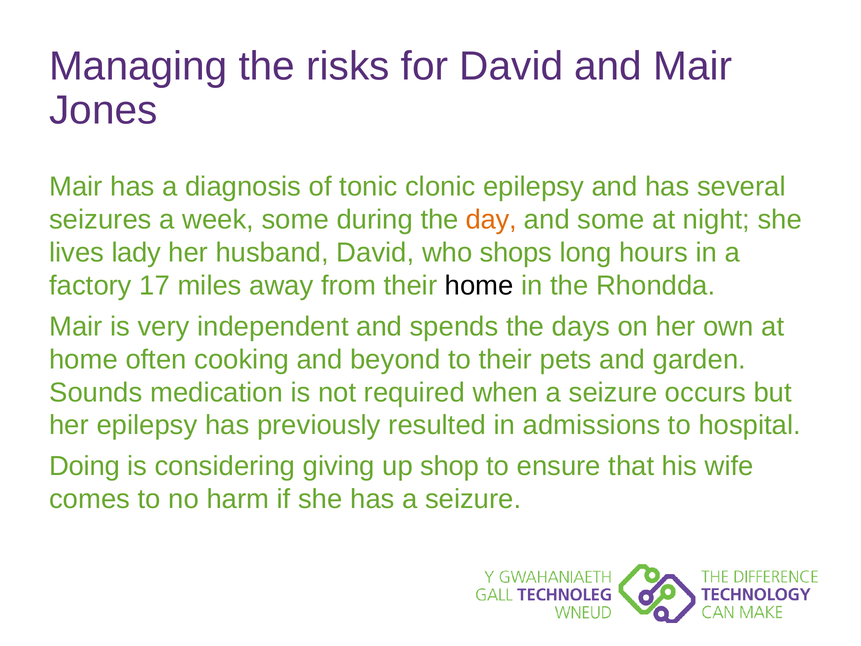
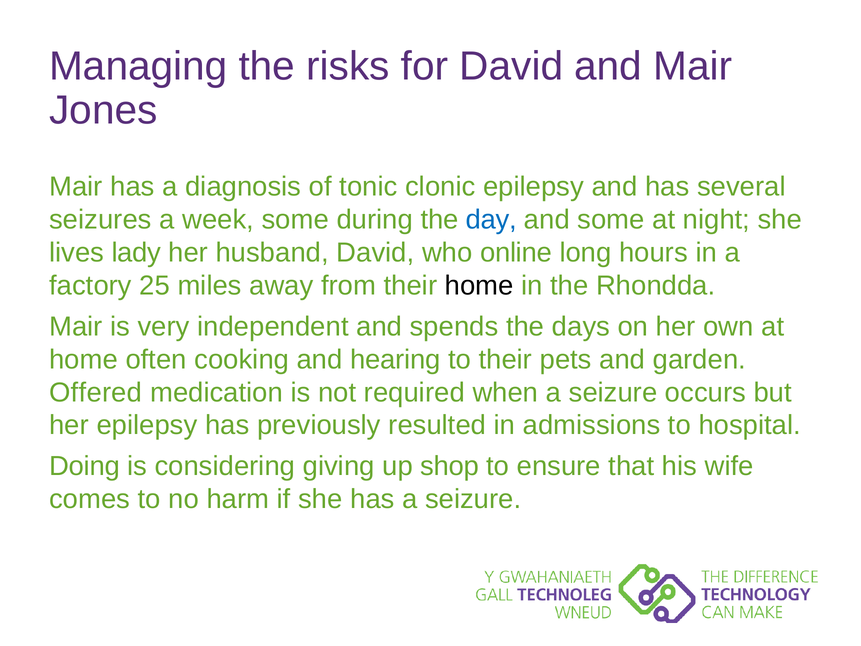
day colour: orange -> blue (491, 220)
shops: shops -> online (516, 253)
17: 17 -> 25 (155, 286)
beyond: beyond -> hearing (395, 359)
Sounds: Sounds -> Offered (96, 392)
